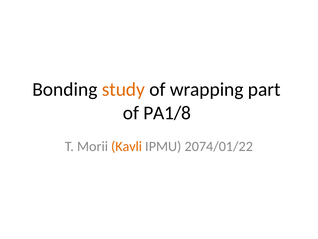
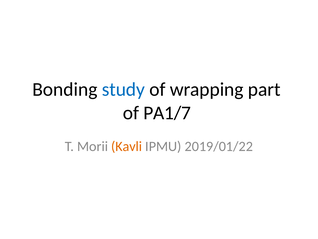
study colour: orange -> blue (123, 89)
PA1/8: PA1/8 -> PA1/7 (167, 113)
2074/01/22: 2074/01/22 -> 2019/01/22 (219, 146)
